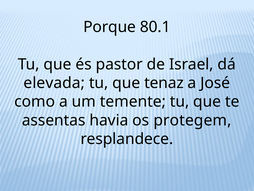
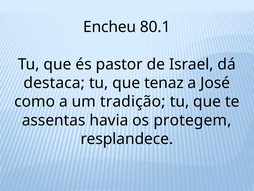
Porque: Porque -> Encheu (110, 27)
elevada: elevada -> destaca (54, 83)
temente: temente -> tradição (133, 101)
